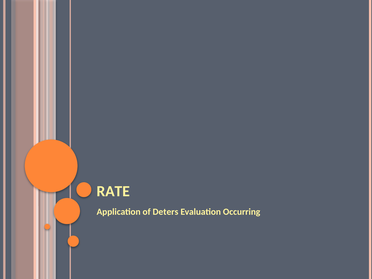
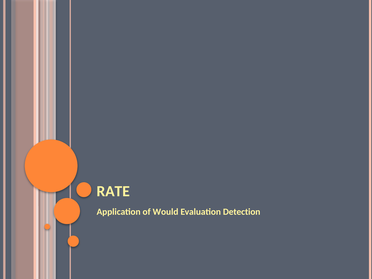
Deters: Deters -> Would (166, 212)
Occurring: Occurring -> Detection (242, 212)
